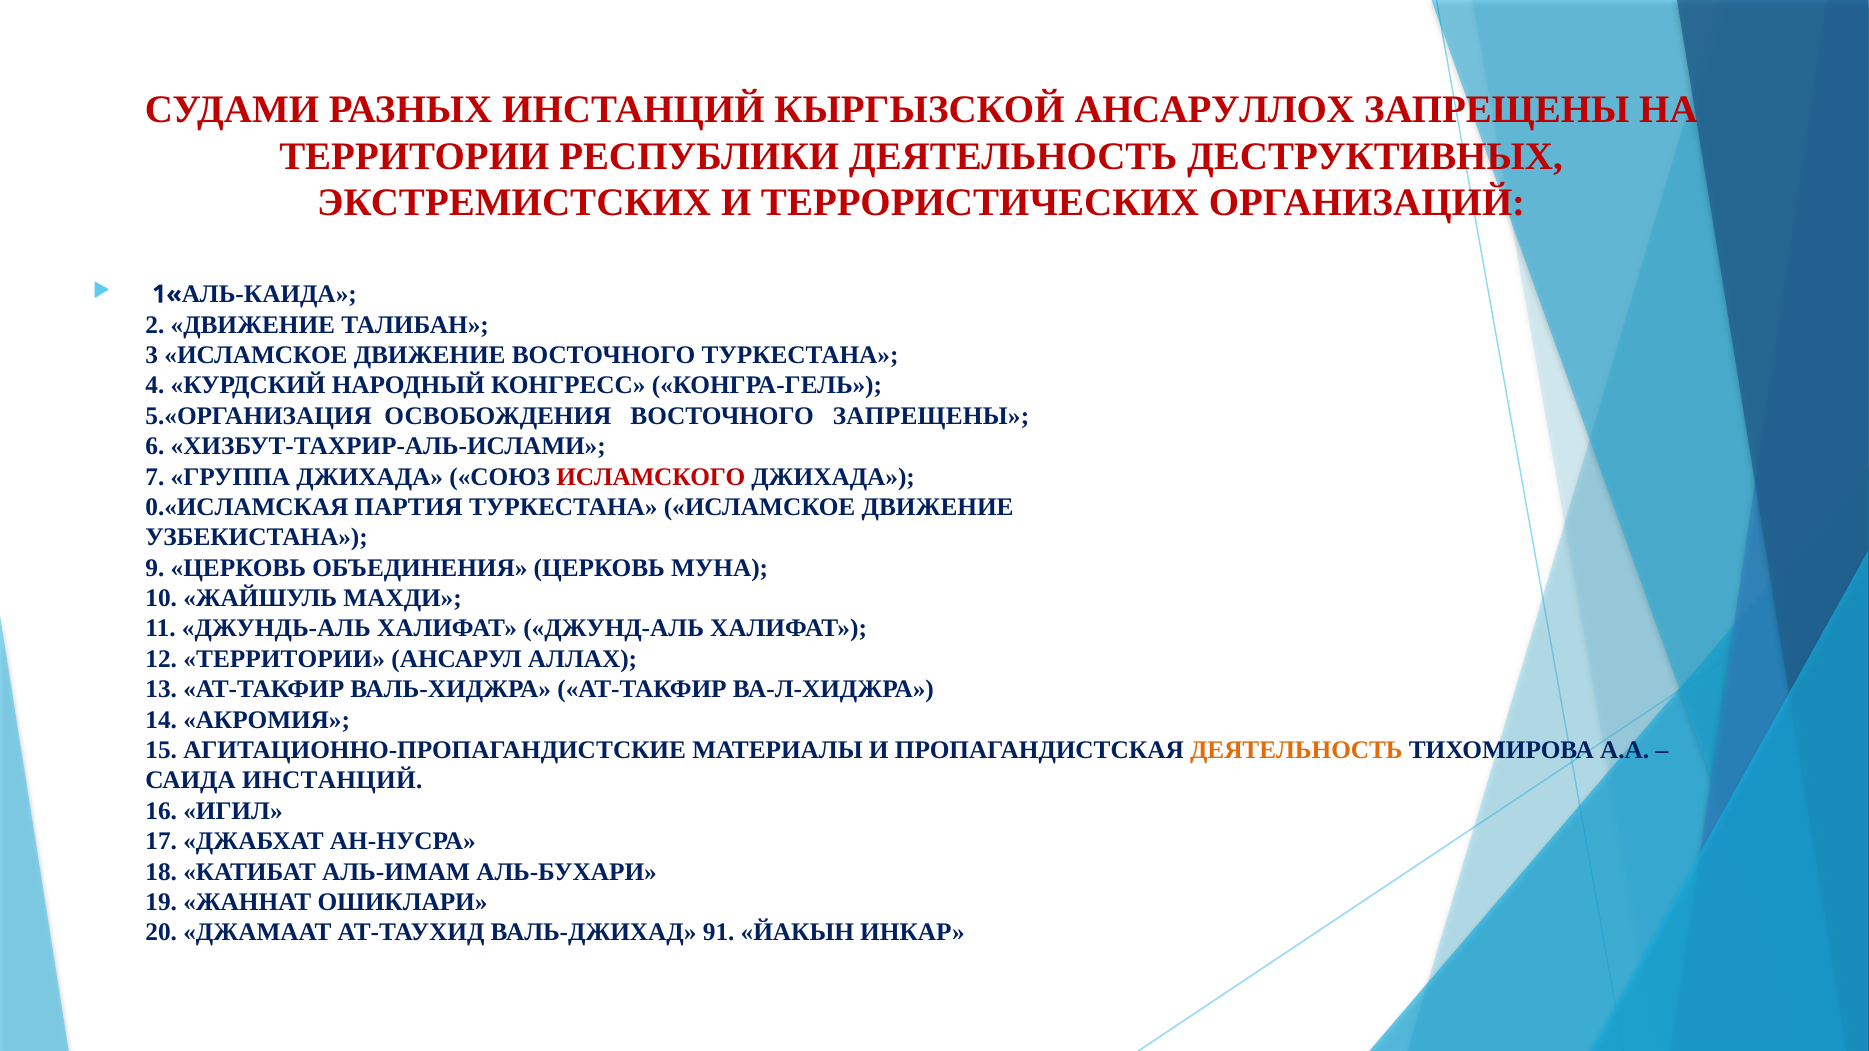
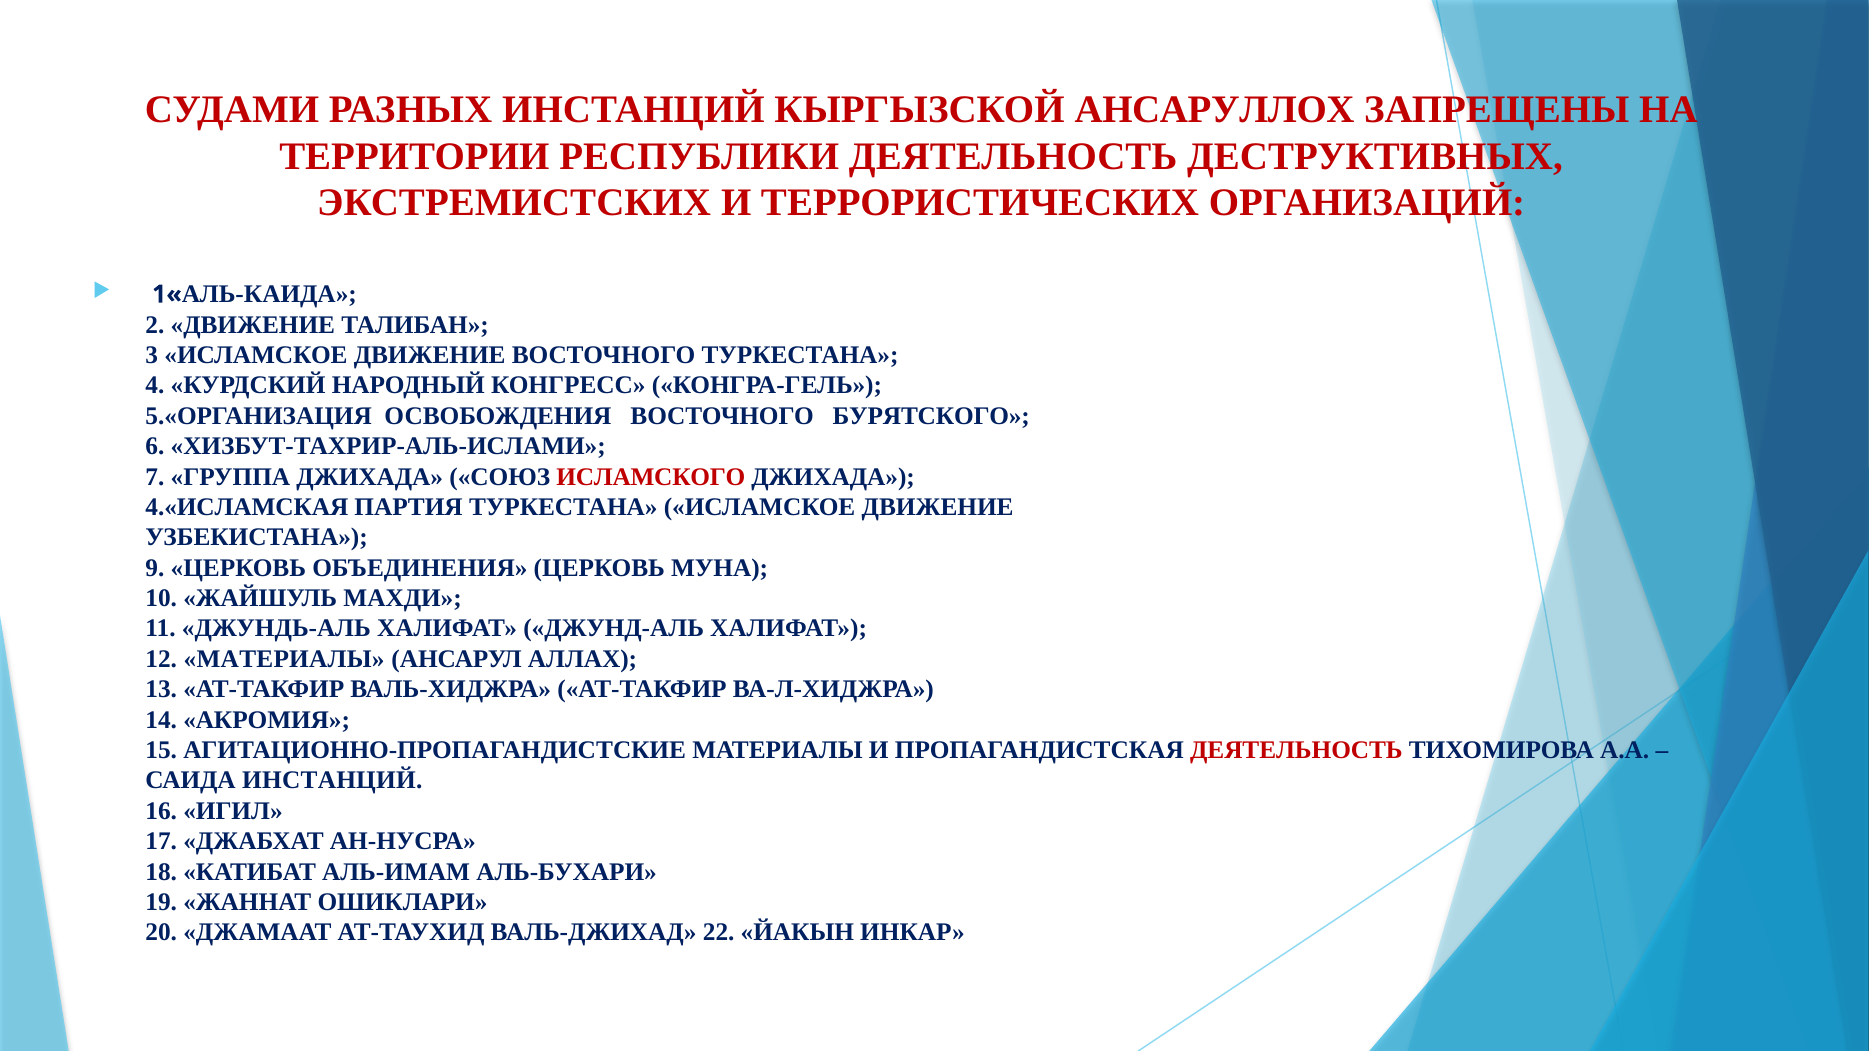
ВОСТОЧНОГО ЗАПРЕЩЕНЫ: ЗАПРЕЩЕНЫ -> БУРЯТСКОГО (931, 416)
0.«ИСЛАМСКАЯ: 0.«ИСЛАМСКАЯ -> 4.«ИСЛАМСКАЯ (247, 507)
12 ТЕРРИТОРИИ: ТЕРРИТОРИИ -> МАТЕРИАЛЫ (284, 659)
ДЕЯТЕЛЬНОСТЬ colour: orange -> red (1296, 750)
91: 91 -> 22 (719, 933)
